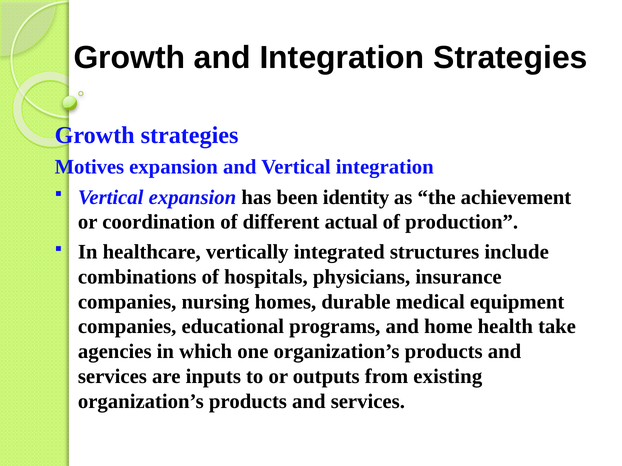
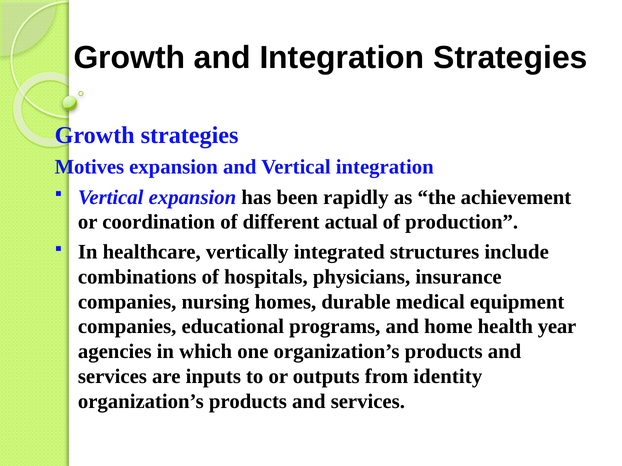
identity: identity -> rapidly (356, 197)
take: take -> year (557, 327)
existing: existing -> identity (448, 377)
